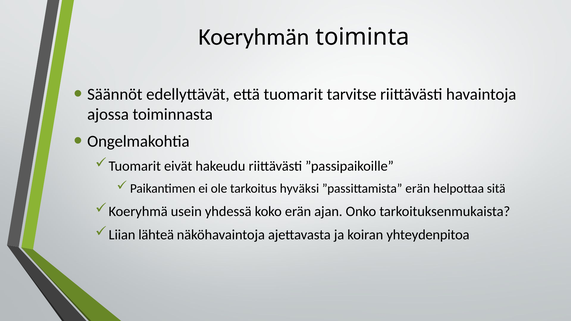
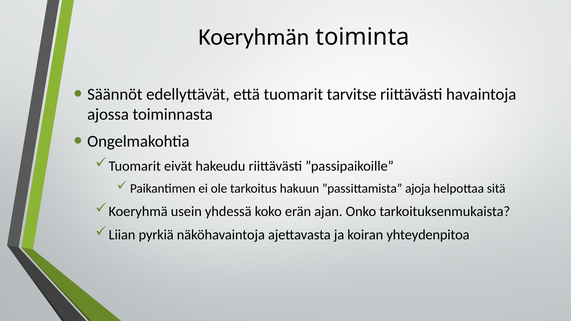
hyväksi: hyväksi -> hakuun (299, 189)
”passittamista erän: erän -> ajoja (418, 189)
lähteä: lähteä -> pyrkiä (156, 235)
